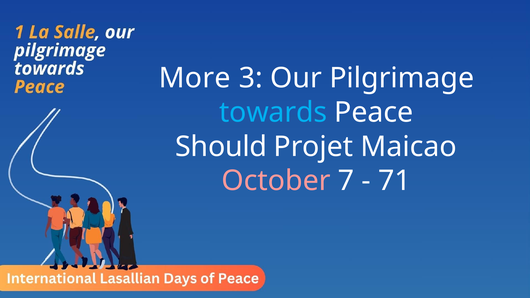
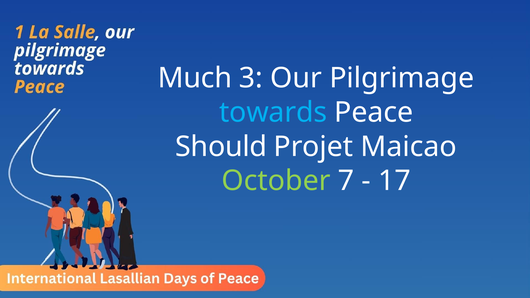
More: More -> Much (195, 78)
October colour: pink -> light green (276, 181)
71: 71 -> 17 (395, 181)
